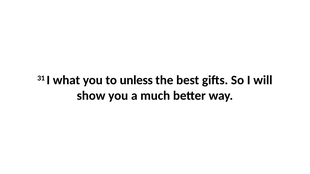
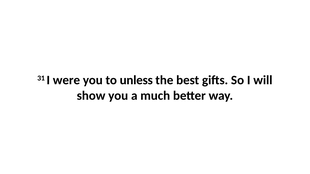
what: what -> were (66, 80)
